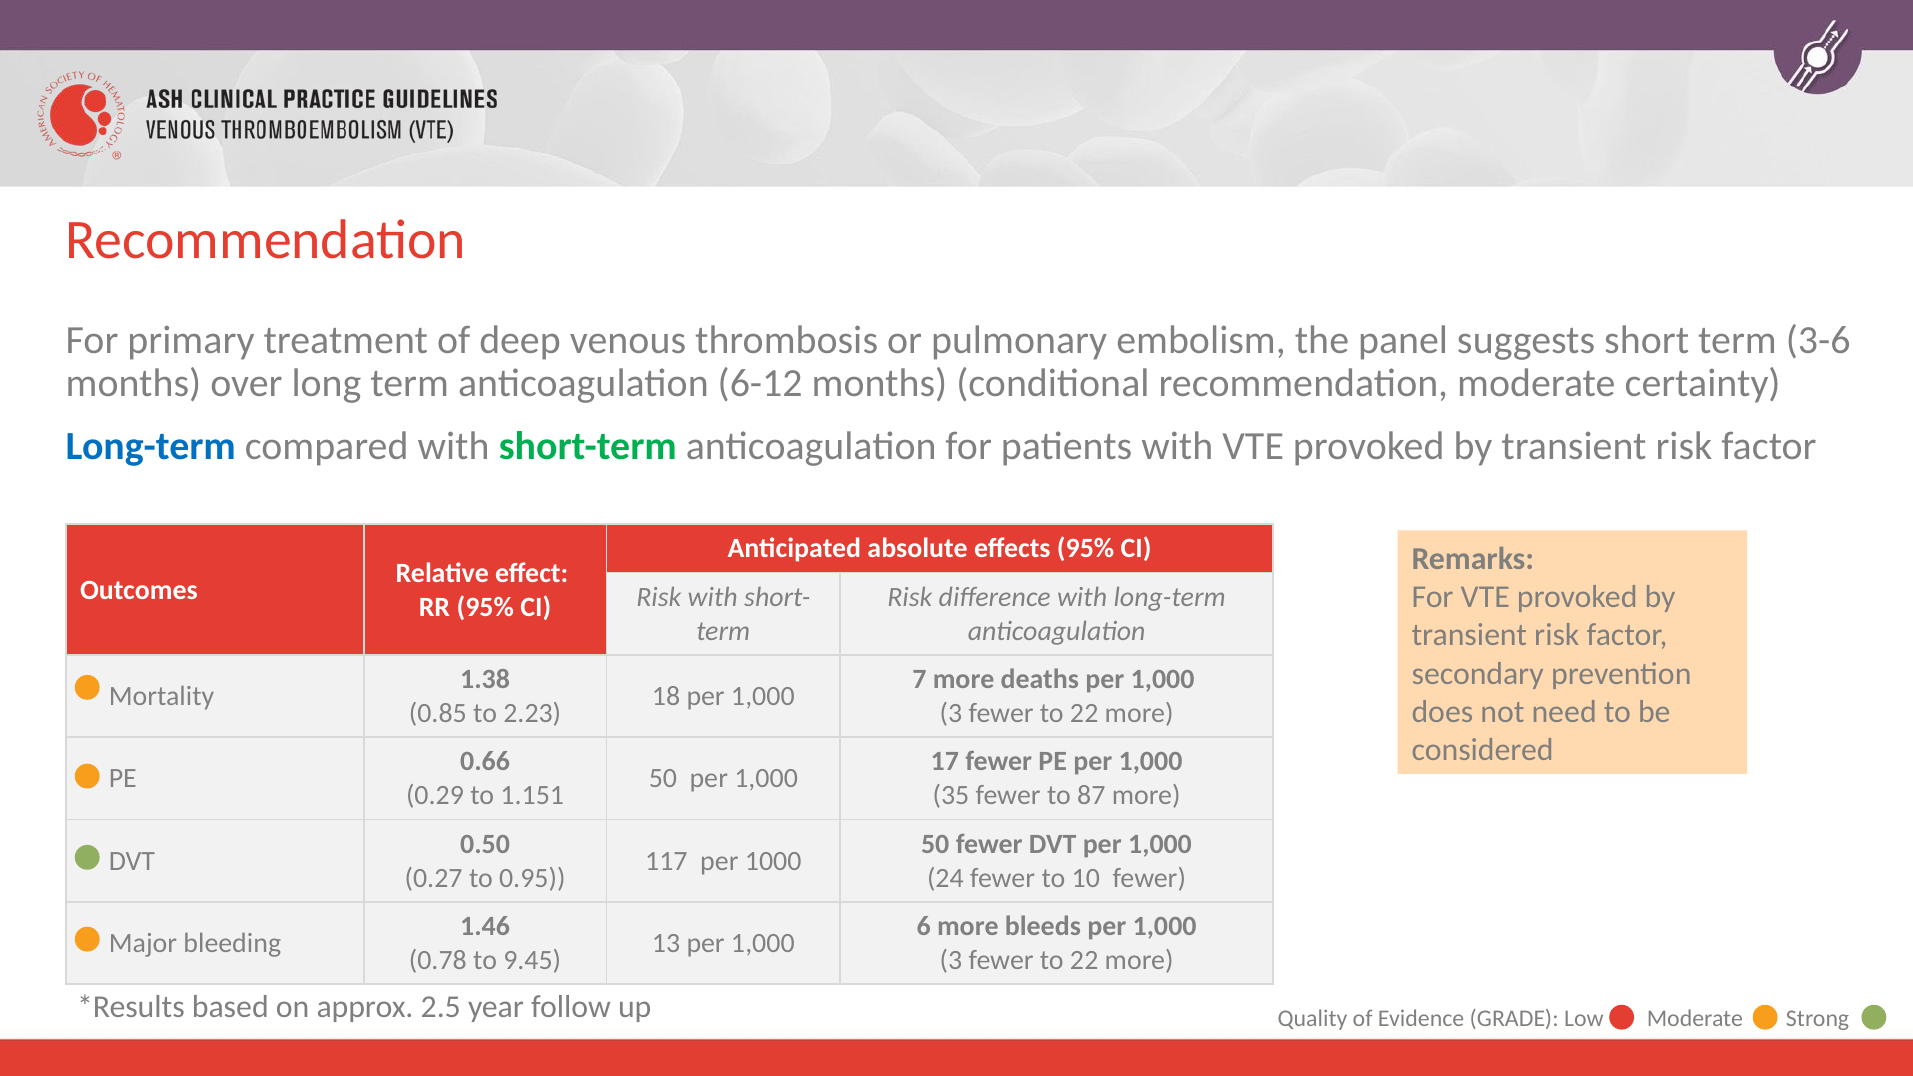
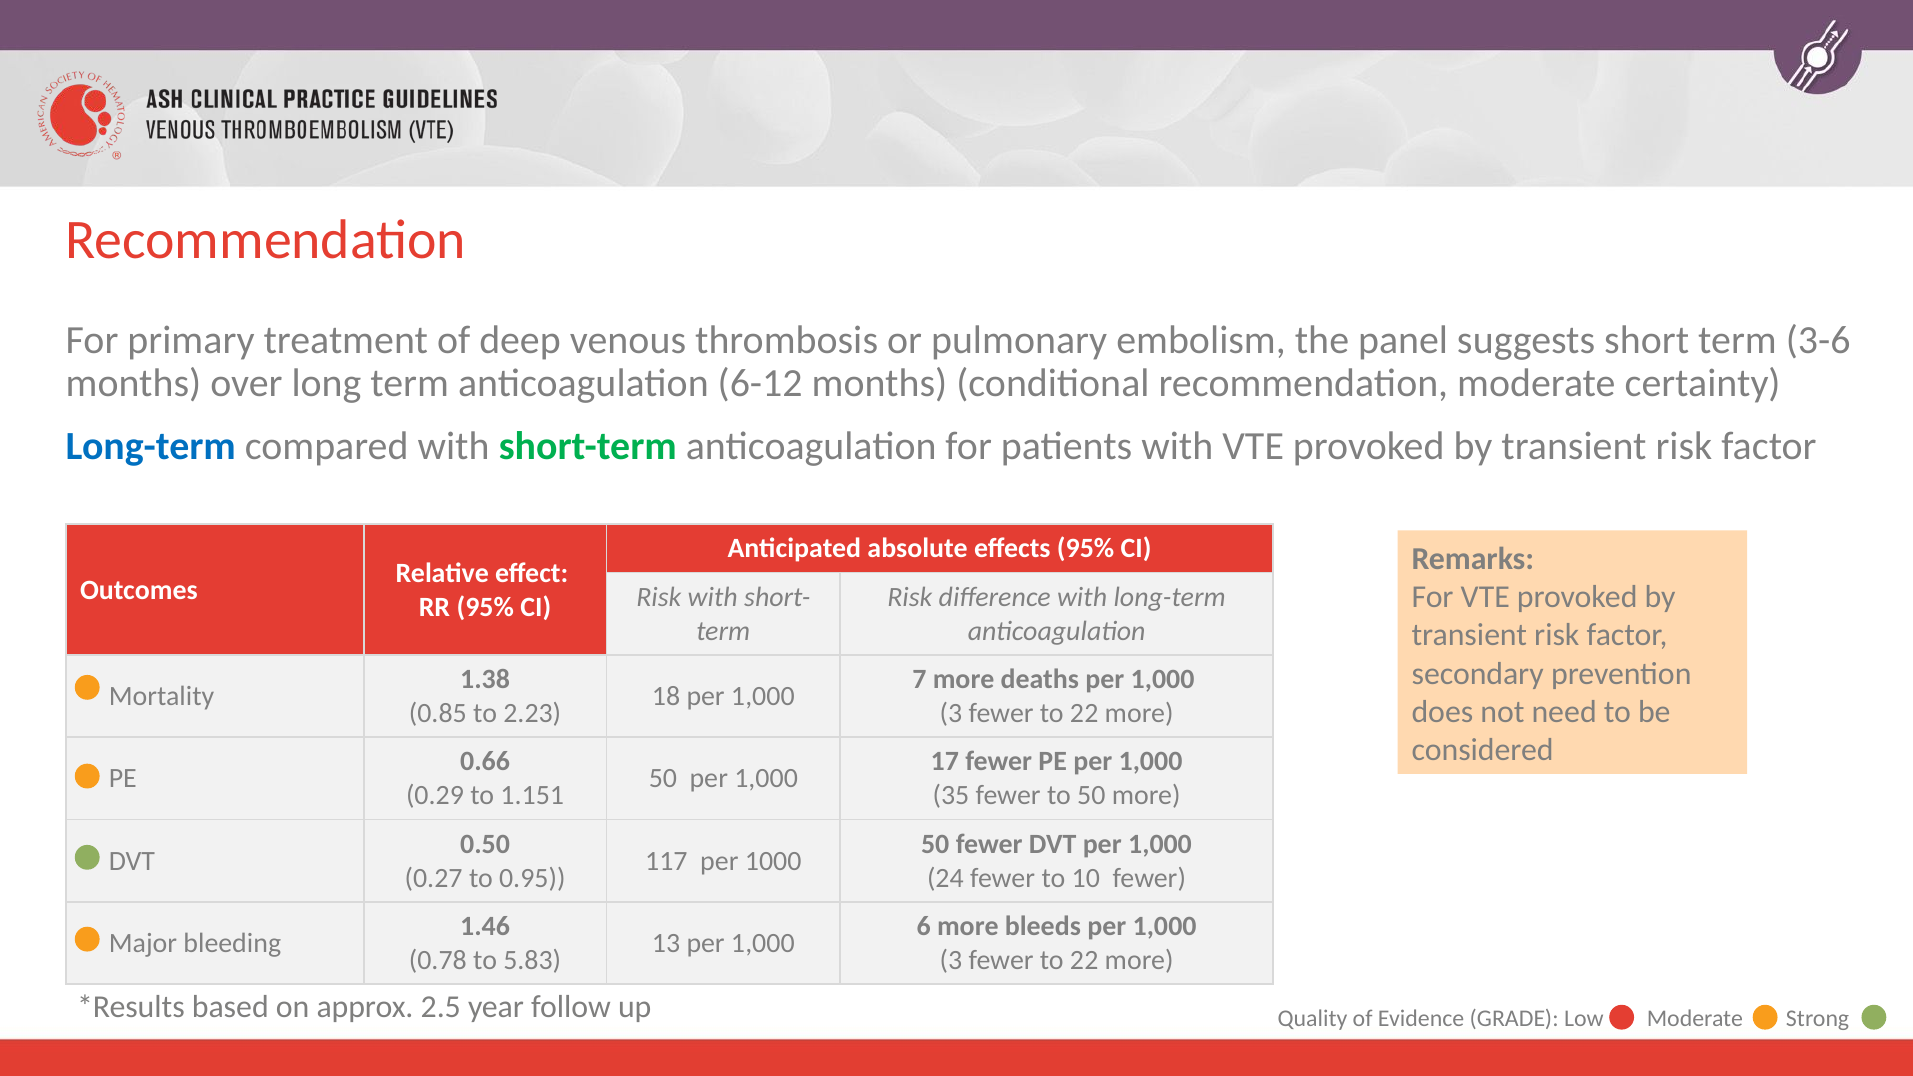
to 87: 87 -> 50 (1091, 796)
9.45: 9.45 -> 5.83 (532, 960)
